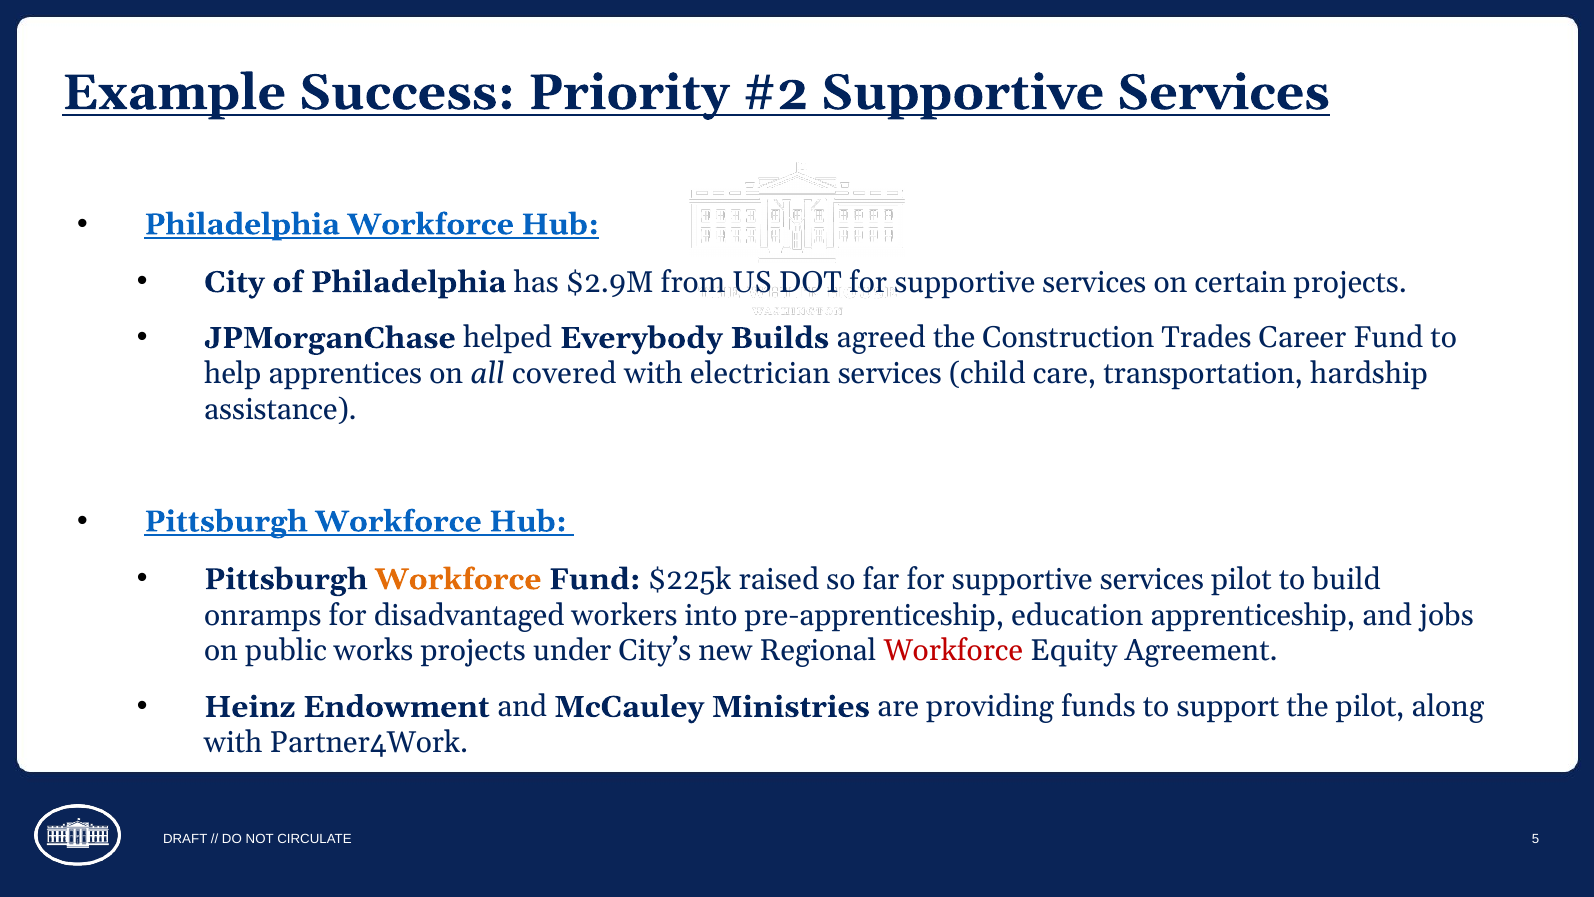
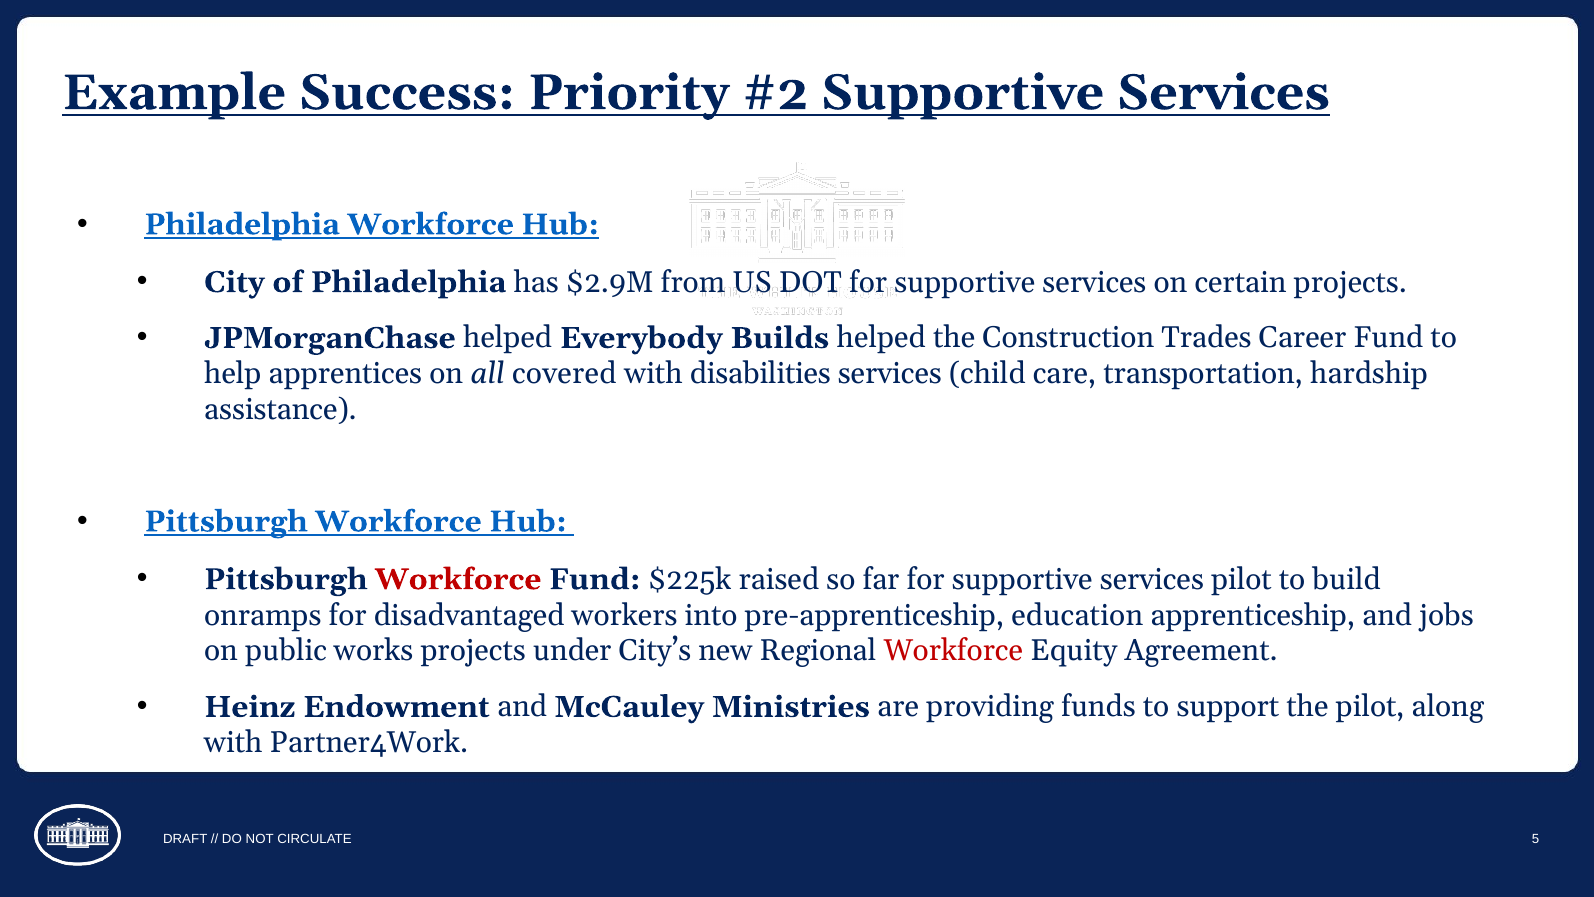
Builds agreed: agreed -> helped (881, 338)
electrician: electrician -> disabilities (760, 374)
Workforce colour: orange -> red (458, 579)
